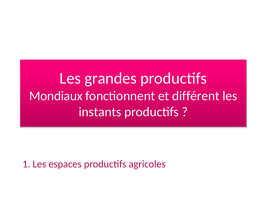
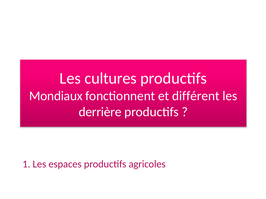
grandes: grandes -> cultures (111, 79)
instants: instants -> derrière (100, 112)
